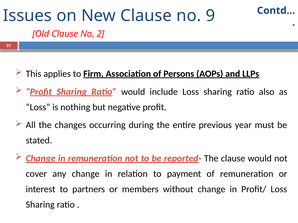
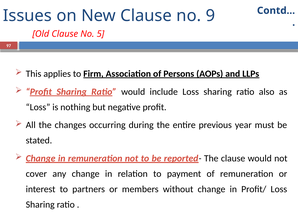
2: 2 -> 5 (100, 34)
